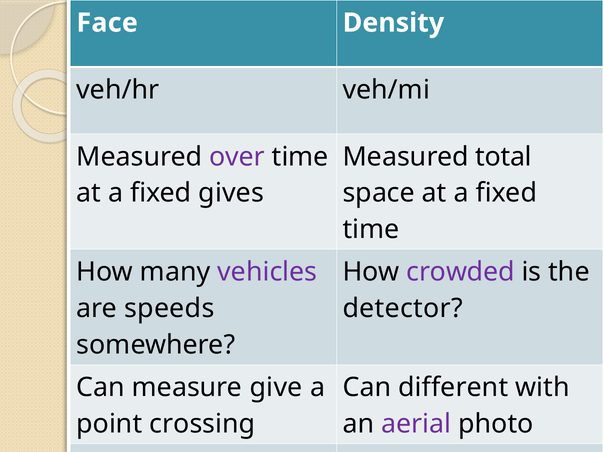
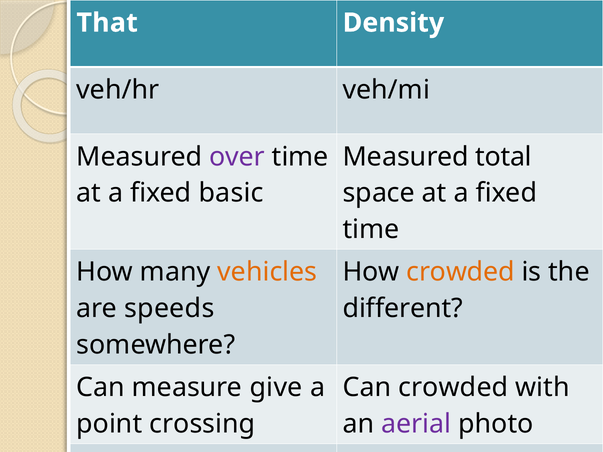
Face: Face -> That (107, 23)
gives: gives -> basic (231, 193)
vehicles colour: purple -> orange (267, 272)
crowded colour: purple -> orange (461, 272)
detector: detector -> different (403, 309)
Can different: different -> crowded (453, 388)
